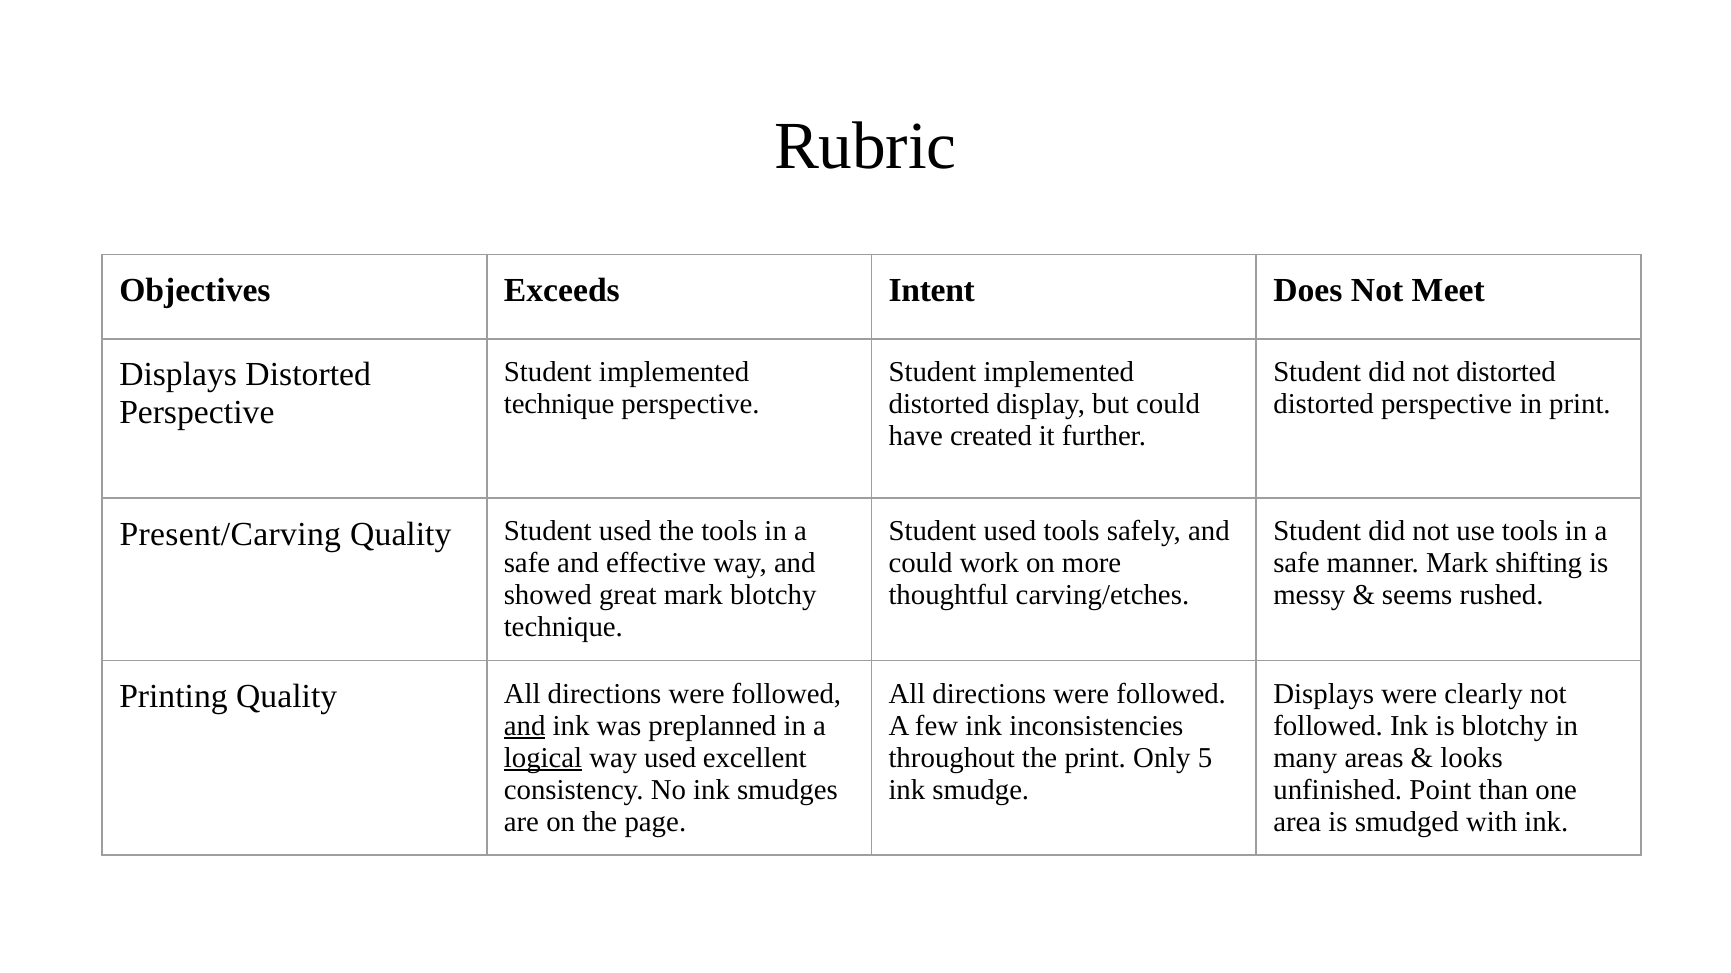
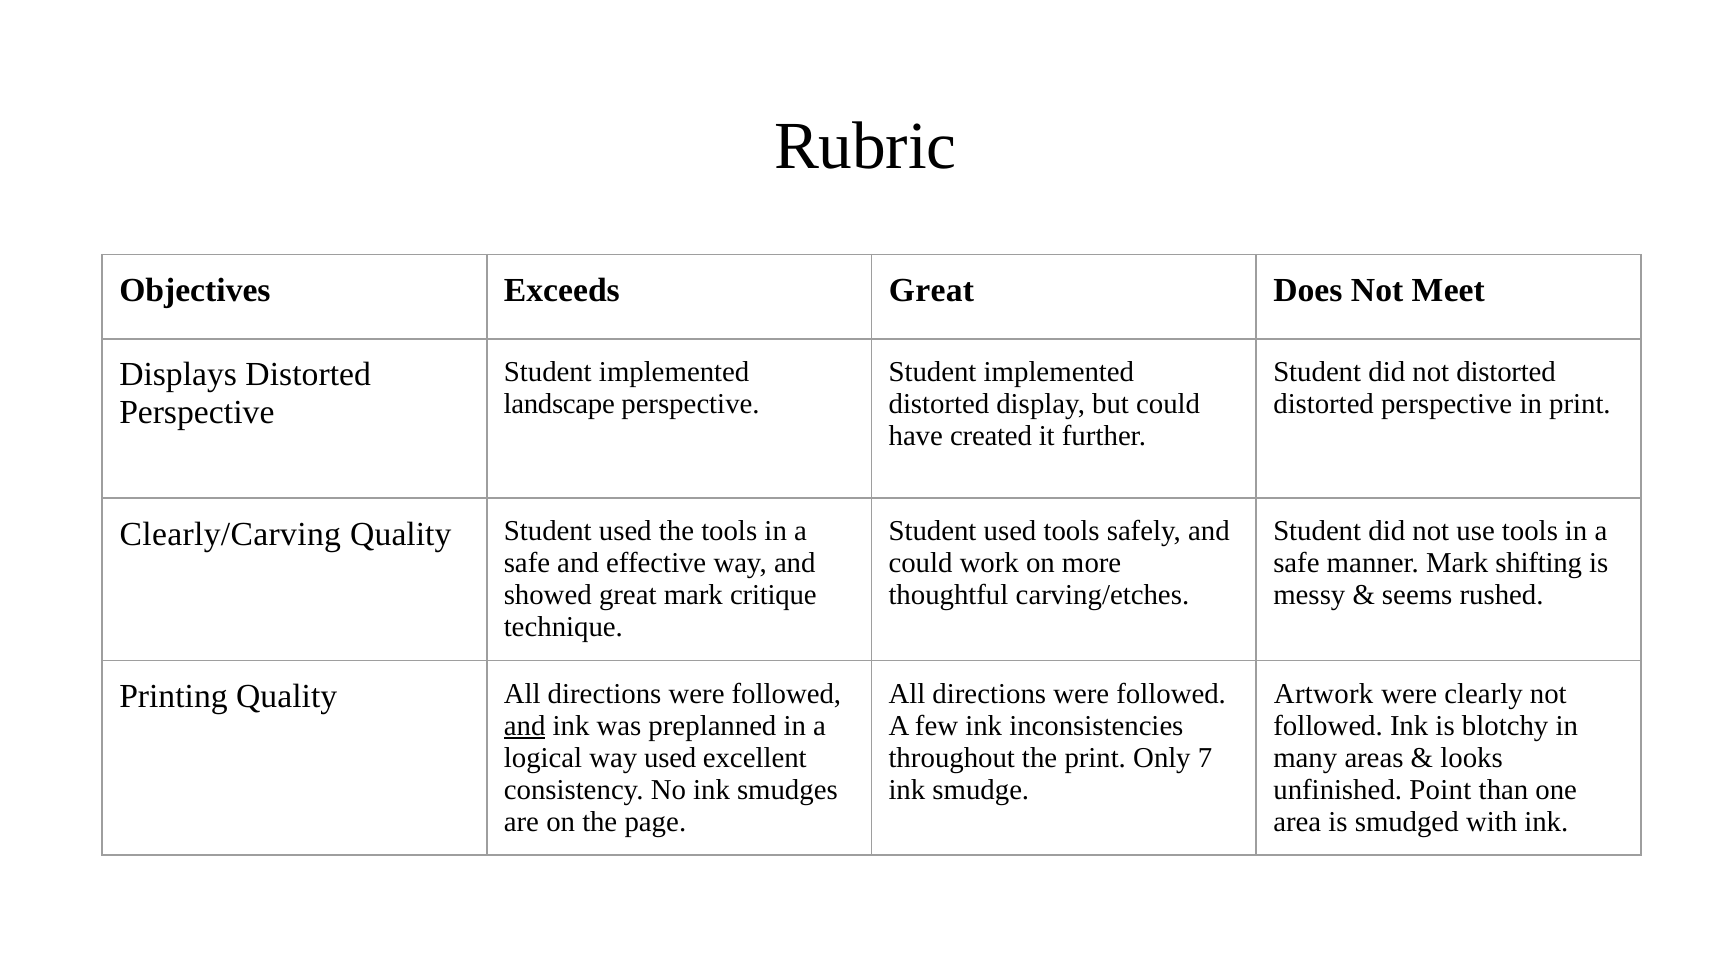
Exceeds Intent: Intent -> Great (931, 291)
technique: technique -> landscape (559, 404)
Present/Carving: Present/Carving -> Clearly/Carving (230, 534)
mark blotchy: blotchy -> critique (773, 596)
Displays: Displays -> Artwork (1324, 694)
logical underline: present -> none (543, 758)
5: 5 -> 7 (1205, 758)
